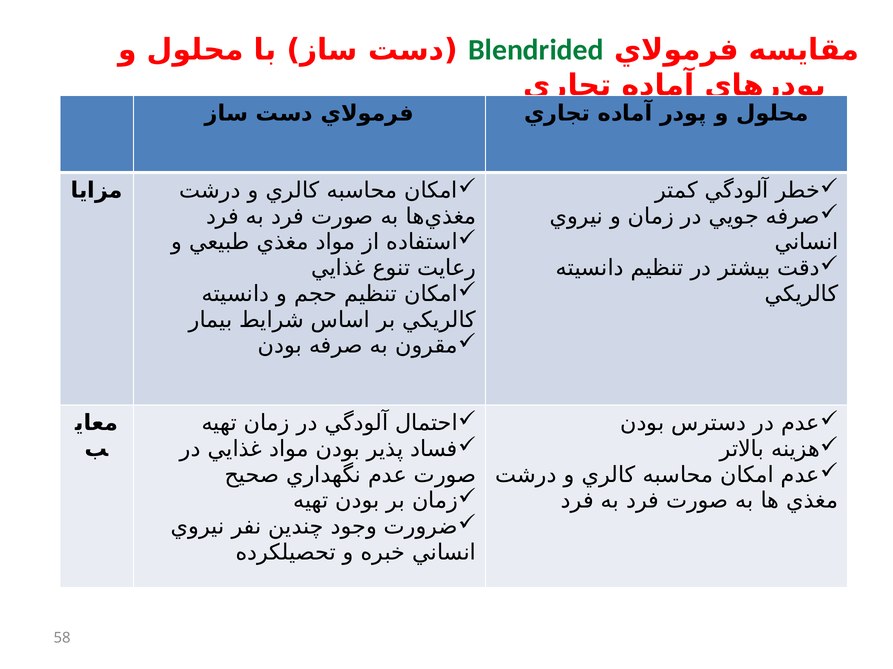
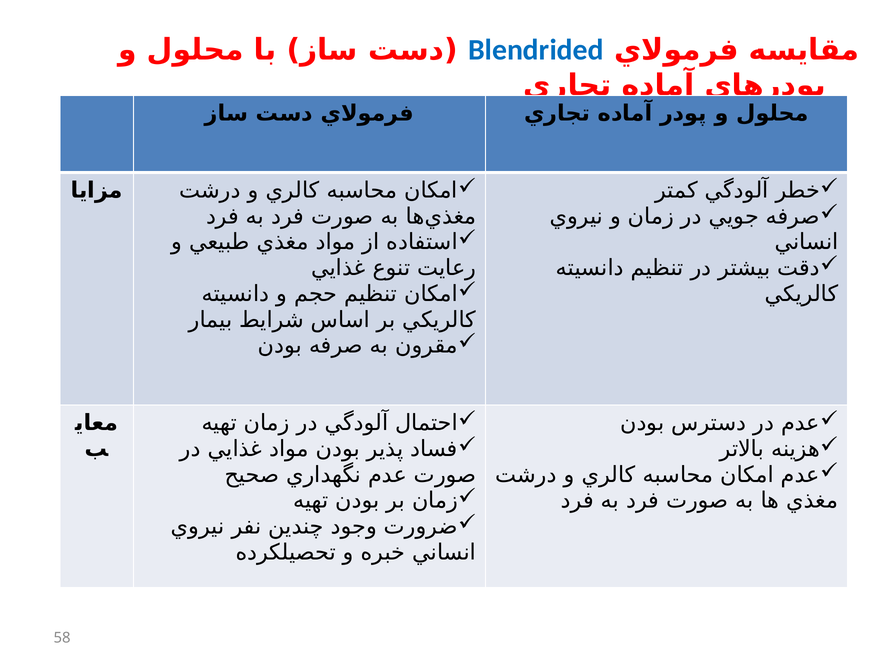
Blendrided colour: green -> blue (536, 50)
